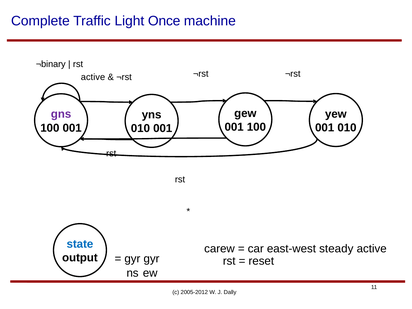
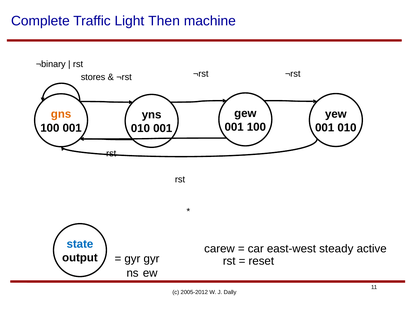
Once: Once -> Then (164, 21)
active: active -> stores (93, 77)
gns colour: purple -> orange (61, 114)
